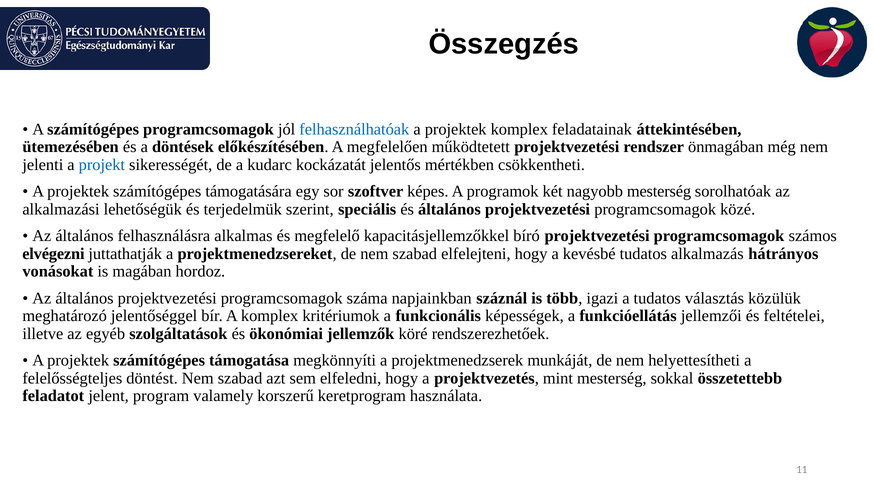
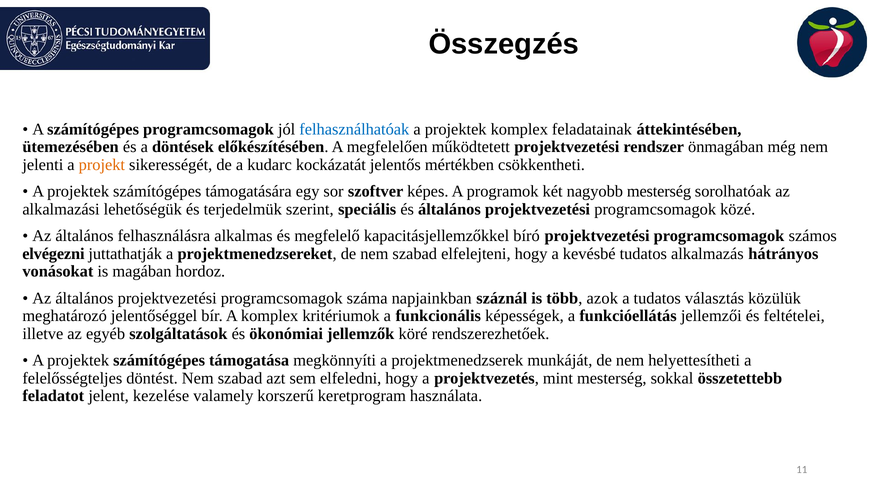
projekt colour: blue -> orange (102, 165)
igazi: igazi -> azok (602, 298)
program: program -> kezelése (161, 396)
